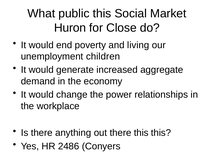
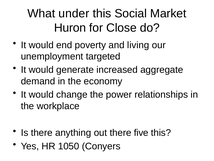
public: public -> under (74, 14)
children: children -> targeted (103, 56)
there this: this -> five (141, 132)
2486: 2486 -> 1050 (69, 146)
